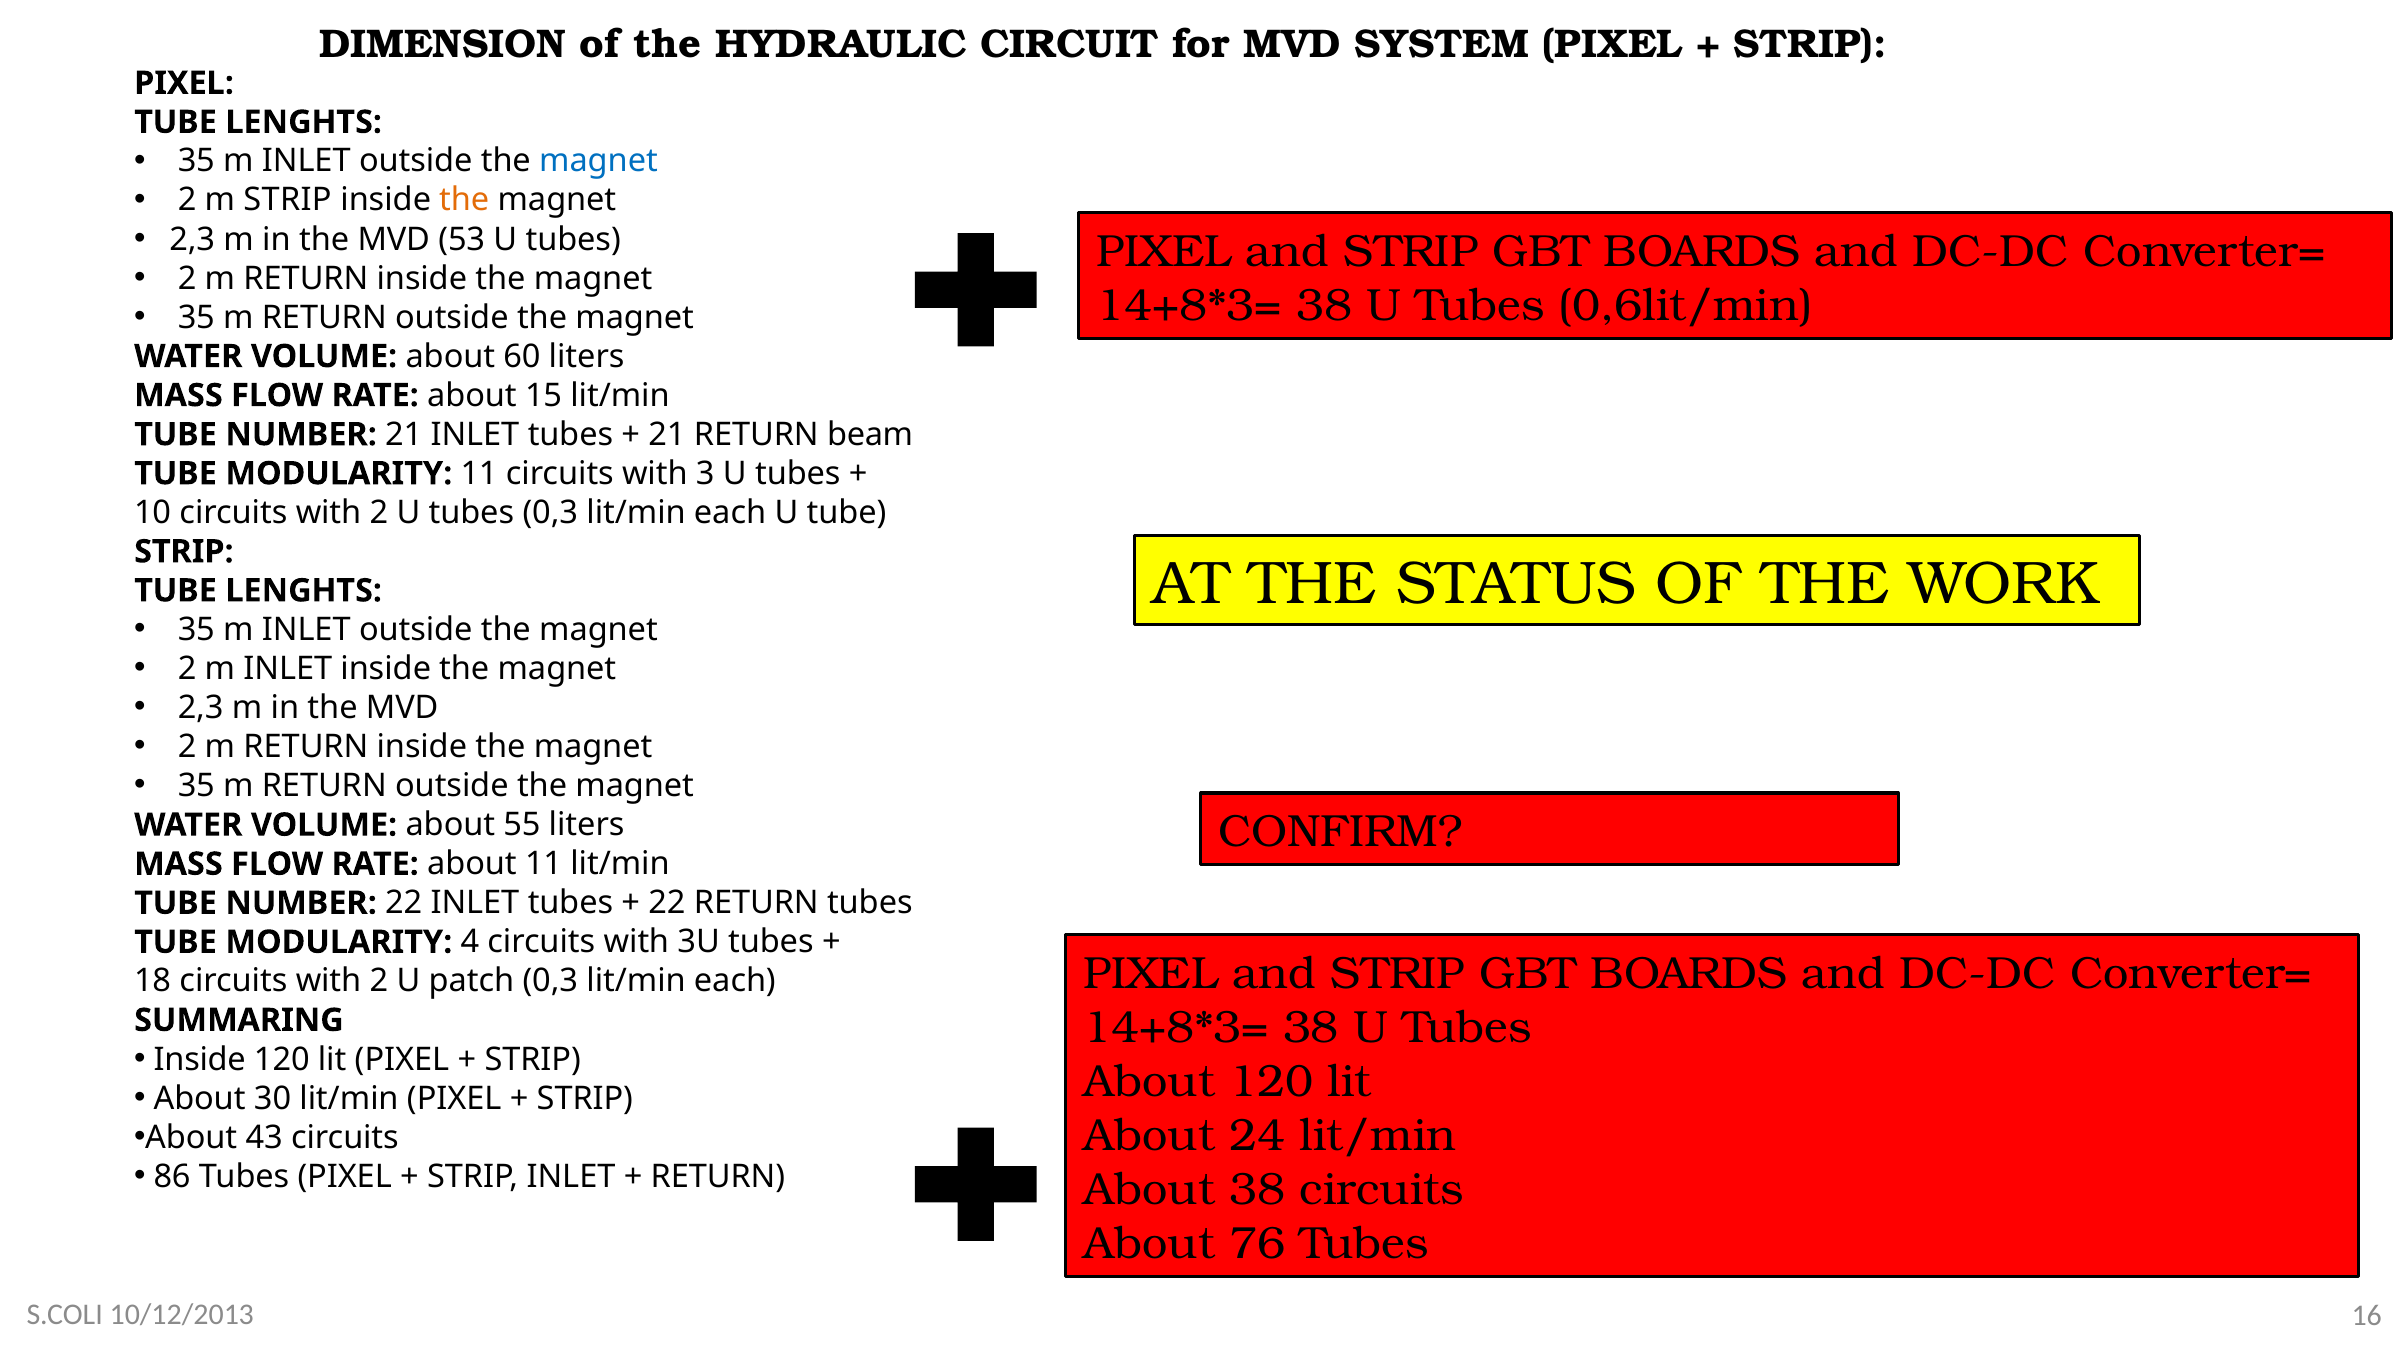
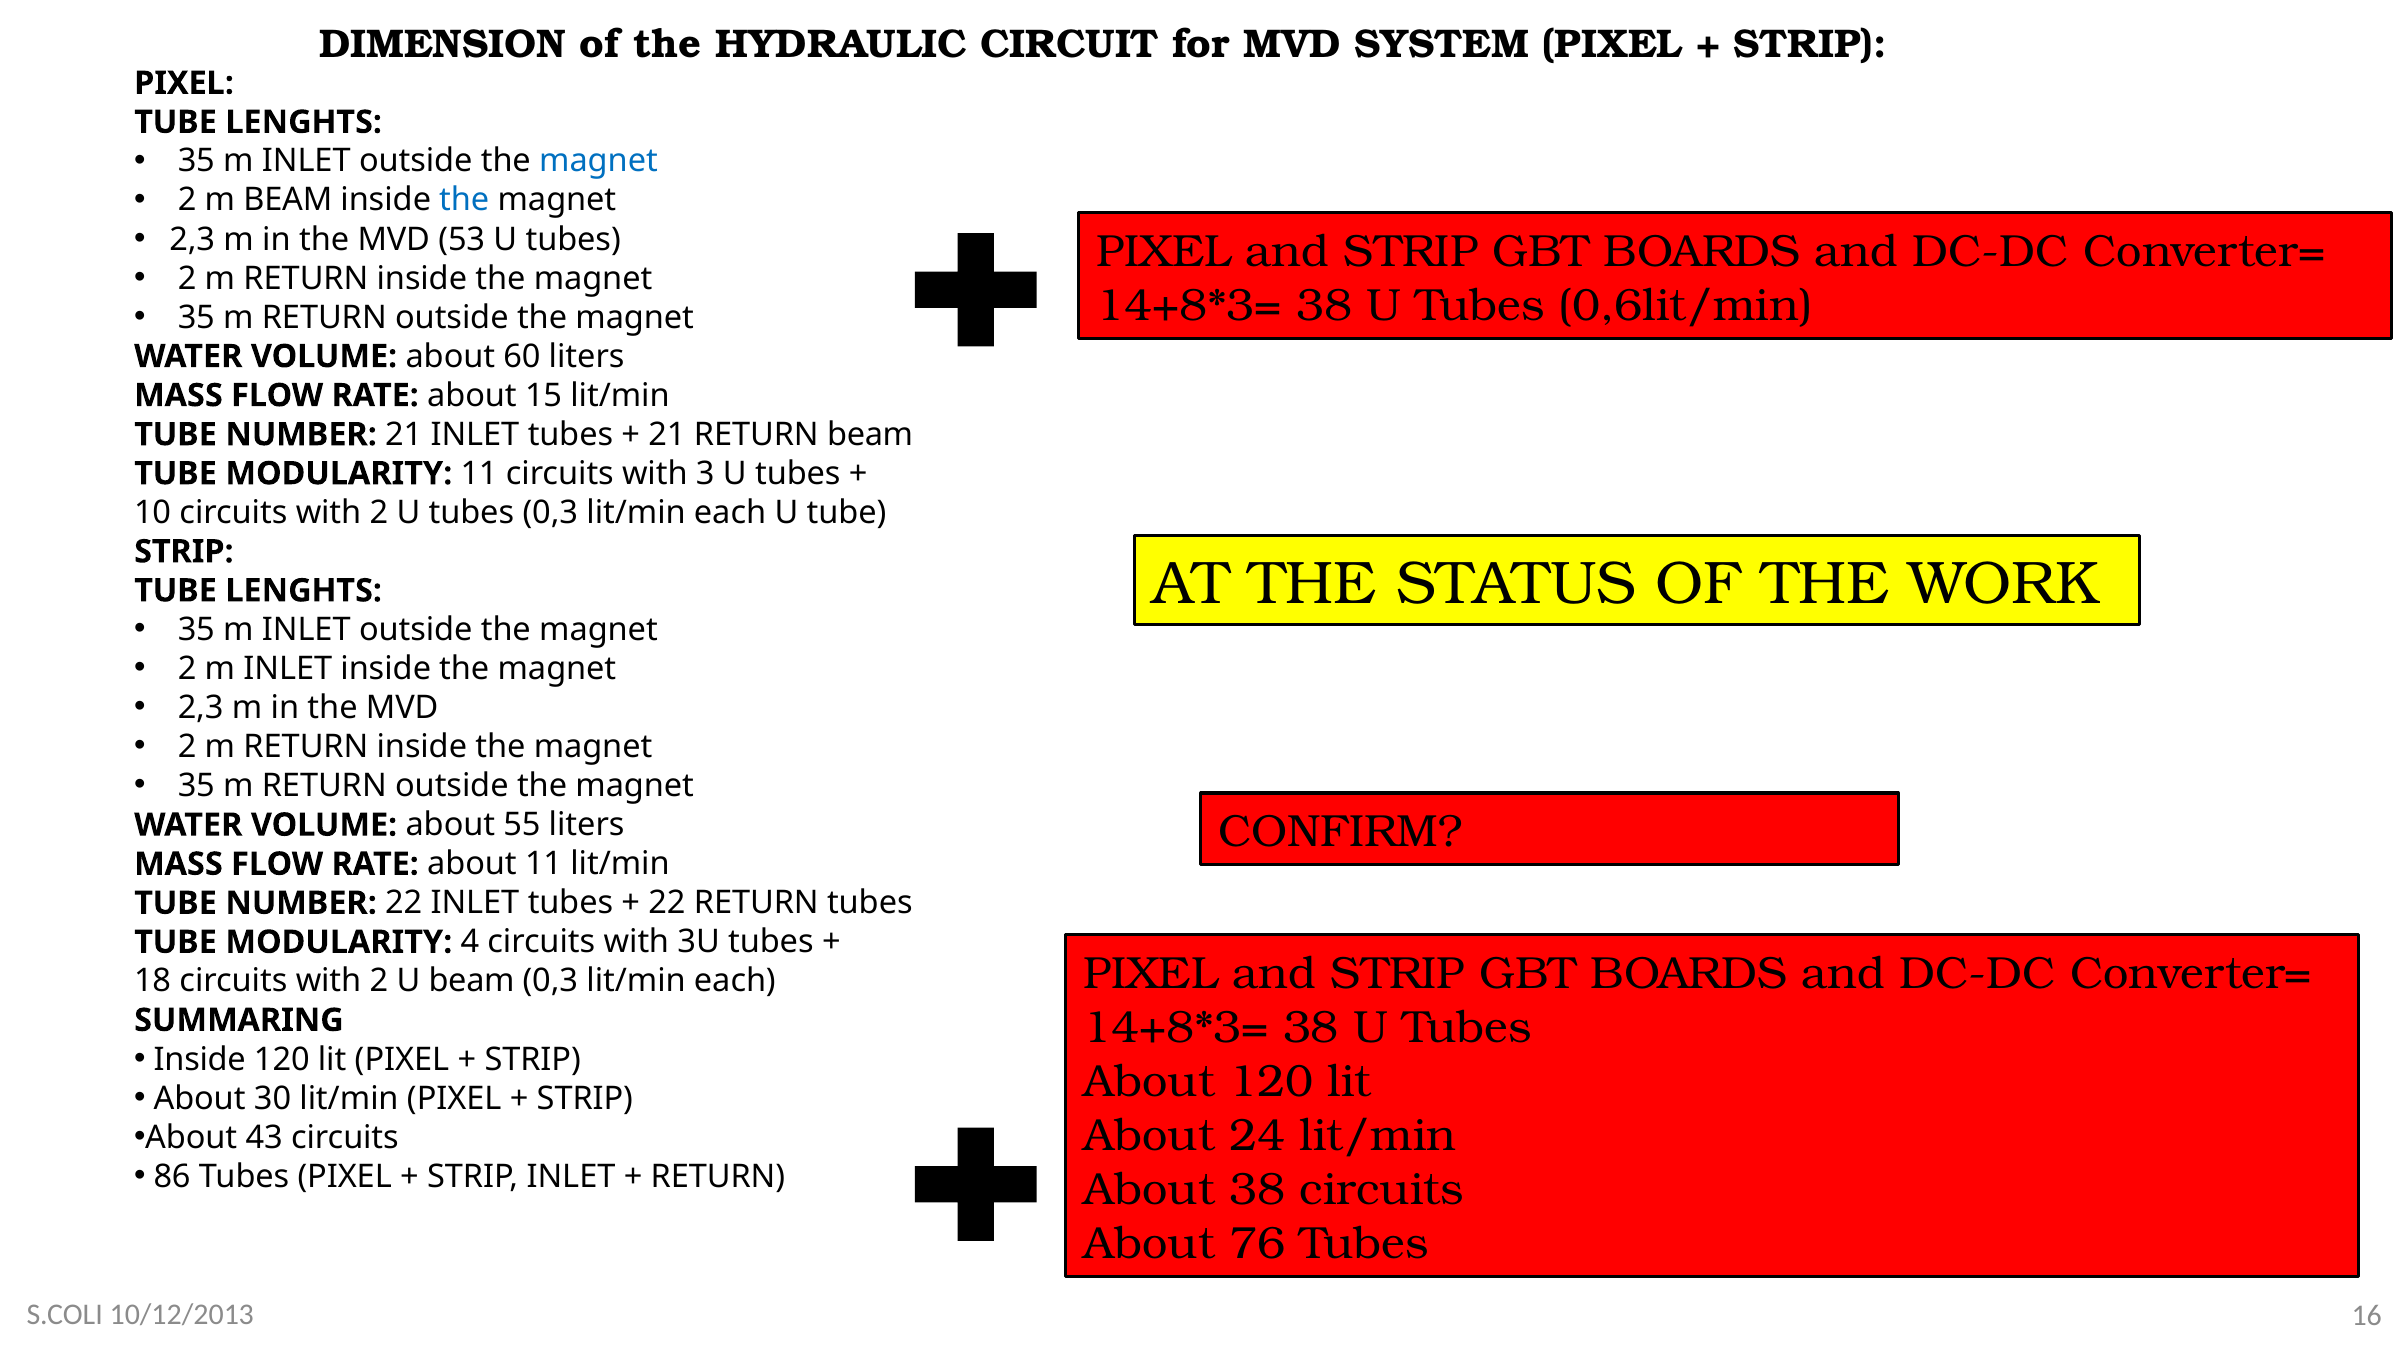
m STRIP: STRIP -> BEAM (288, 200)
the colour: orange -> blue (464, 200)
U patch: patch -> beam (472, 981)
